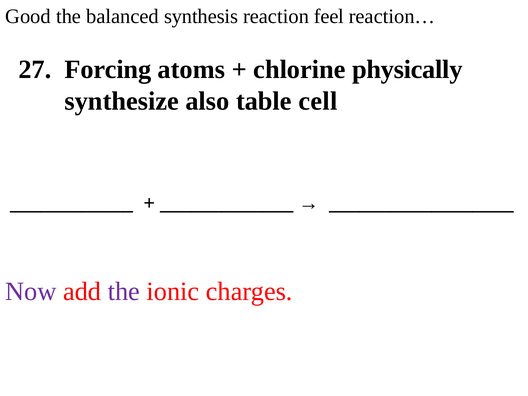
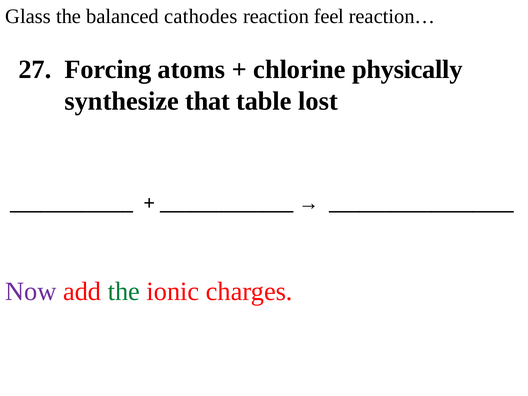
Good: Good -> Glass (28, 16)
synthesis: synthesis -> cathodes (201, 16)
also: also -> that (208, 101)
cell: cell -> lost (318, 101)
the colour: purple -> green (124, 291)
